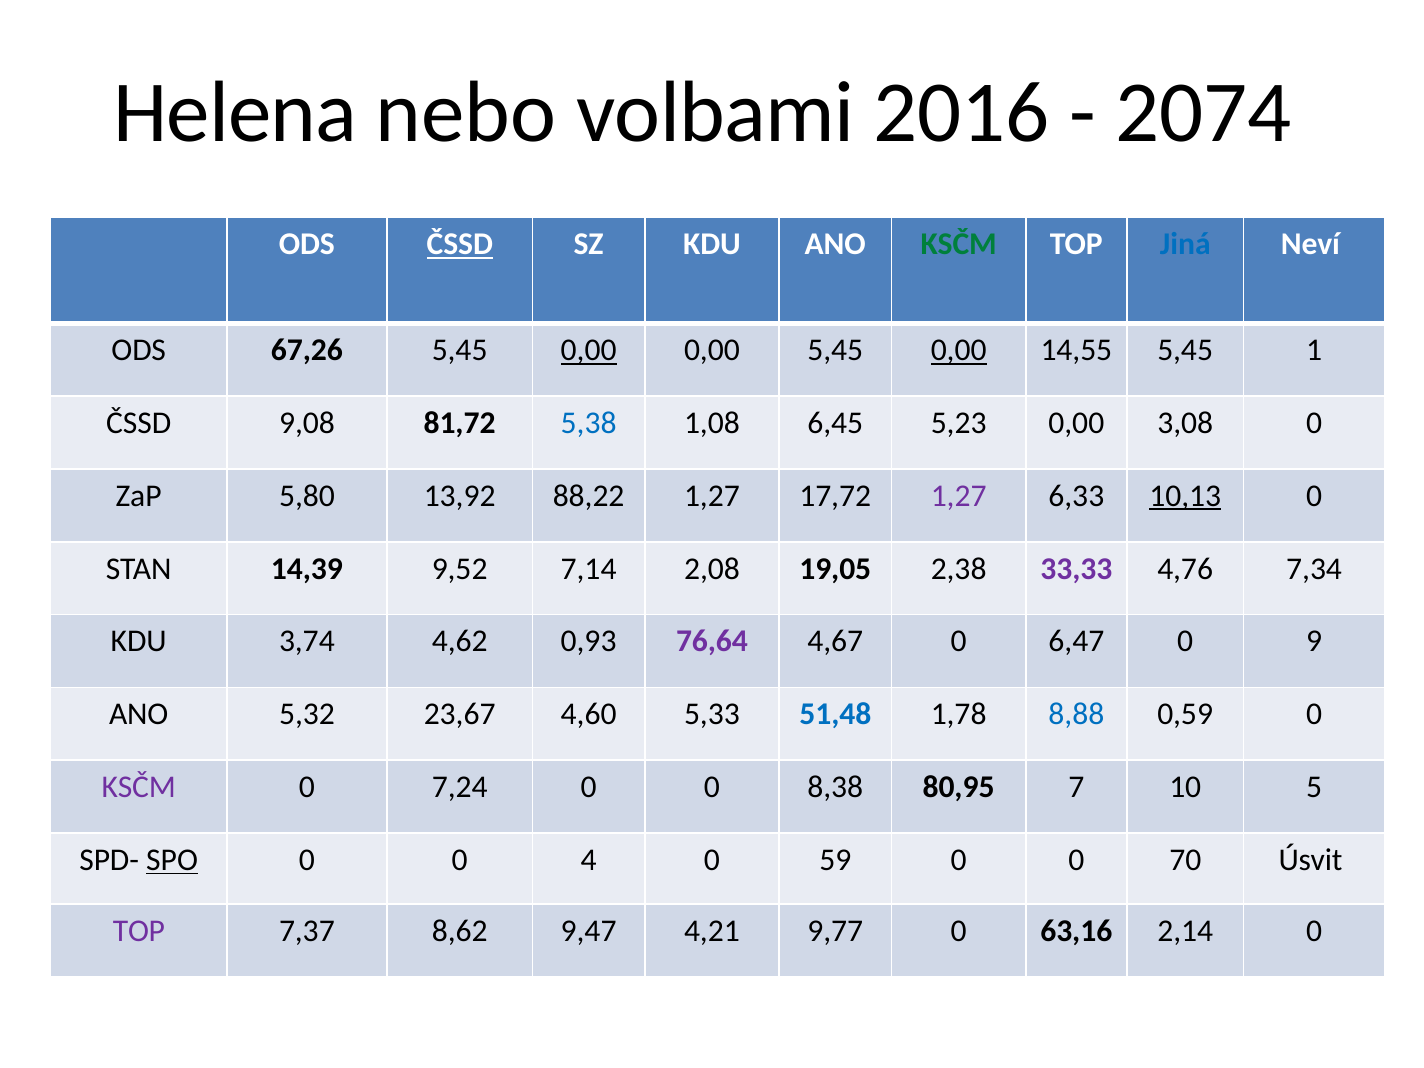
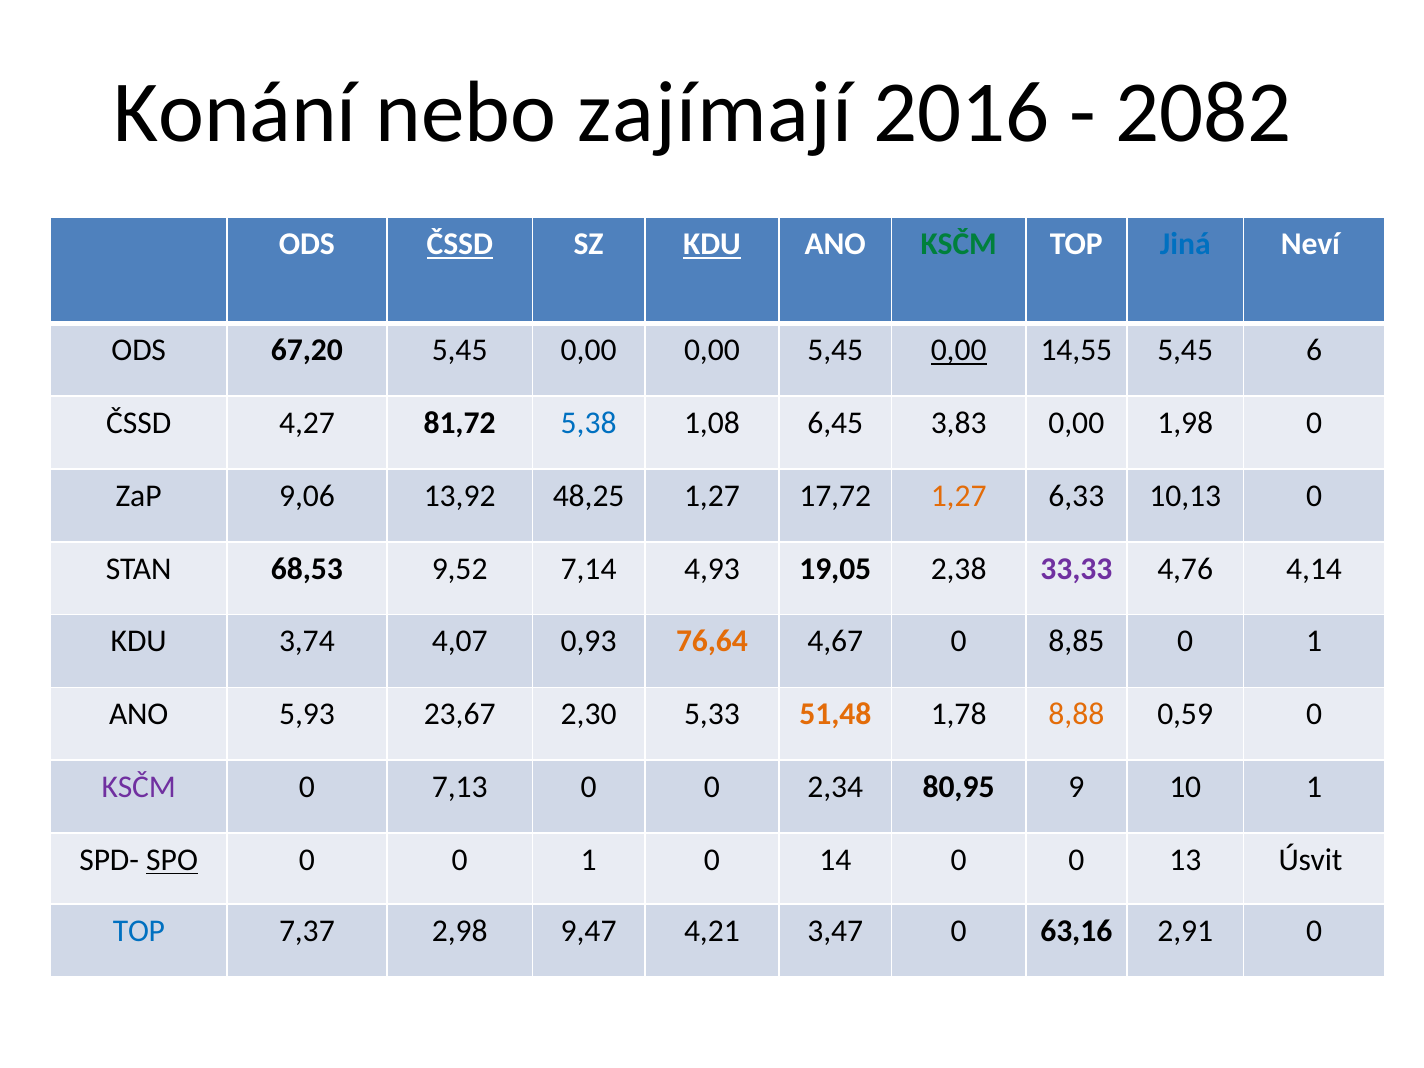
Helena: Helena -> Konání (235, 113)
volbami: volbami -> zajímají (715, 113)
2074: 2074 -> 2082 (1204, 113)
KDU underline: none -> present (712, 244)
67,26: 67,26 -> 67,20 (307, 350)
0,00 underline: present -> none (589, 350)
1: 1 -> 6 (1314, 350)
9,08: 9,08 -> 4,27 (307, 423)
5,23: 5,23 -> 3,83 (959, 423)
3,08: 3,08 -> 1,98 (1185, 423)
5,80: 5,80 -> 9,06 (307, 496)
88,22: 88,22 -> 48,25 (589, 496)
1,27 colour: purple -> orange (959, 496)
10,13 underline: present -> none (1185, 496)
14,39: 14,39 -> 68,53 (307, 569)
2,08: 2,08 -> 4,93 (712, 569)
7,34: 7,34 -> 4,14 (1314, 569)
4,62: 4,62 -> 4,07 (460, 641)
76,64 colour: purple -> orange (712, 641)
6,47: 6,47 -> 8,85 (1076, 641)
9: 9 -> 1 (1314, 641)
5,32: 5,32 -> 5,93 (307, 714)
4,60: 4,60 -> 2,30 (589, 714)
51,48 colour: blue -> orange (835, 714)
8,88 colour: blue -> orange (1076, 714)
7,24: 7,24 -> 7,13 (460, 787)
8,38: 8,38 -> 2,34 (835, 787)
7: 7 -> 9 (1076, 787)
10 5: 5 -> 1 (1314, 787)
0 0 4: 4 -> 1 (589, 860)
59: 59 -> 14 (835, 860)
70: 70 -> 13 (1185, 860)
TOP colour: purple -> blue (139, 931)
8,62: 8,62 -> 2,98 (460, 931)
9,77: 9,77 -> 3,47 (835, 931)
2,14: 2,14 -> 2,91 (1185, 931)
